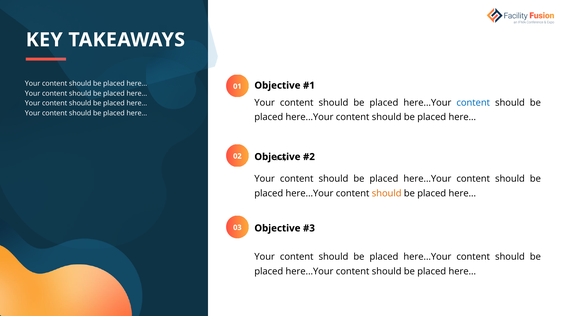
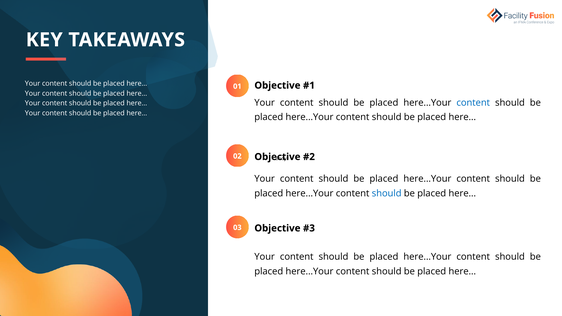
should colour: orange -> blue (387, 193)
